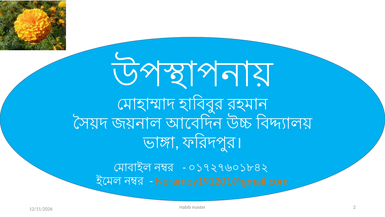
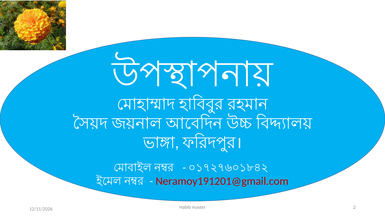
Neramoy191201@gmail.com colour: orange -> red (222, 181)
